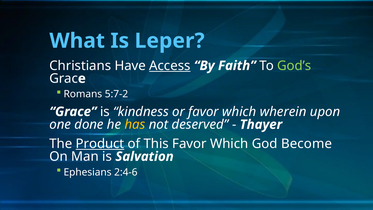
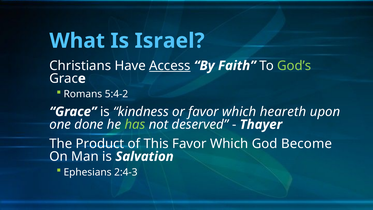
Leper: Leper -> Israel (170, 41)
5:7-2: 5:7-2 -> 5:4-2 (116, 94)
wherein: wherein -> heareth (283, 112)
has colour: yellow -> light green (135, 124)
Product underline: present -> none (100, 144)
2:4-6: 2:4-6 -> 2:4-3 (126, 172)
